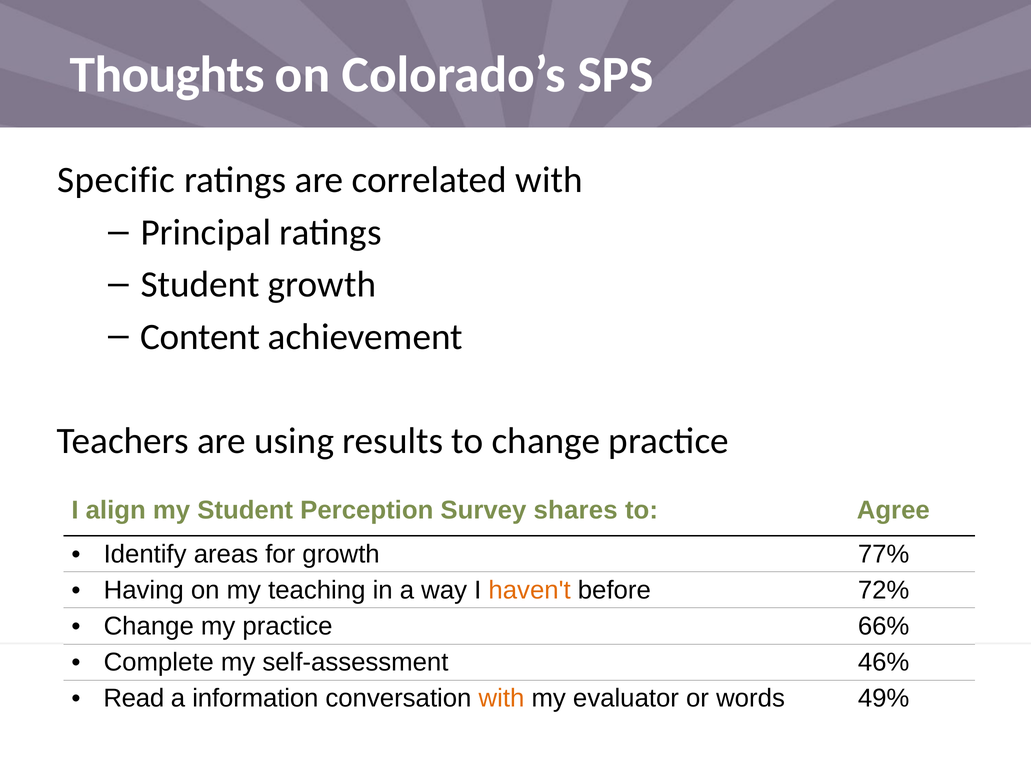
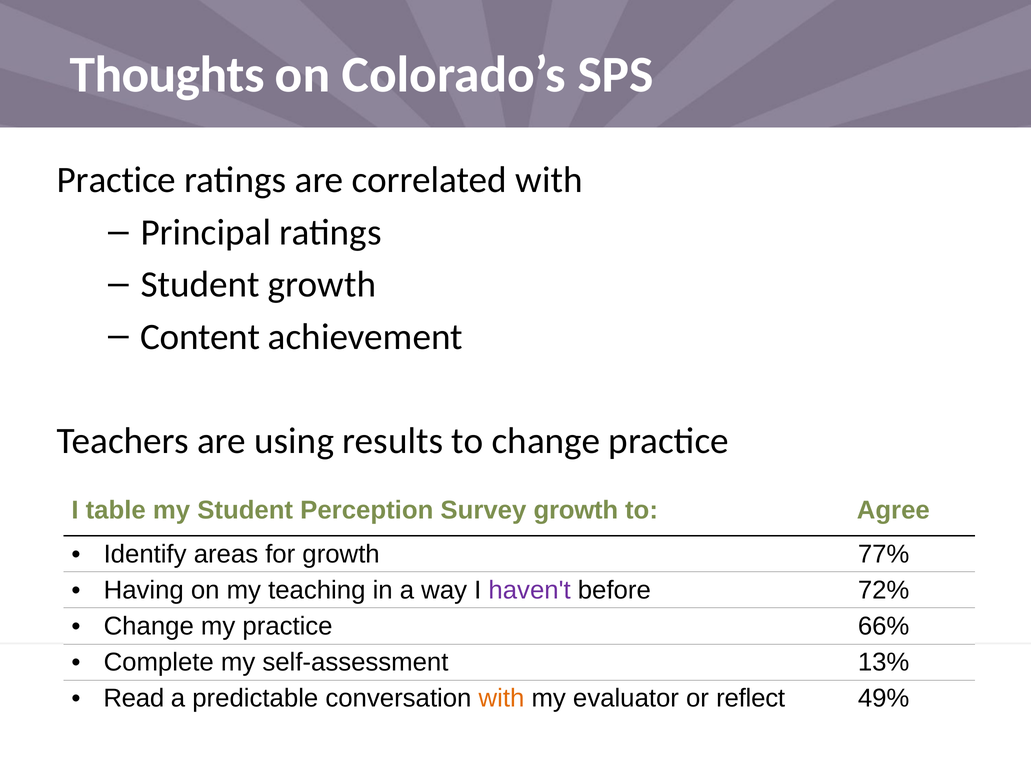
Specific: Specific -> Practice (116, 180)
align: align -> table (116, 511)
Survey shares: shares -> growth (576, 511)
haven't colour: orange -> purple (530, 590)
46%: 46% -> 13% (884, 663)
information: information -> predictable (255, 699)
words: words -> reflect (751, 699)
